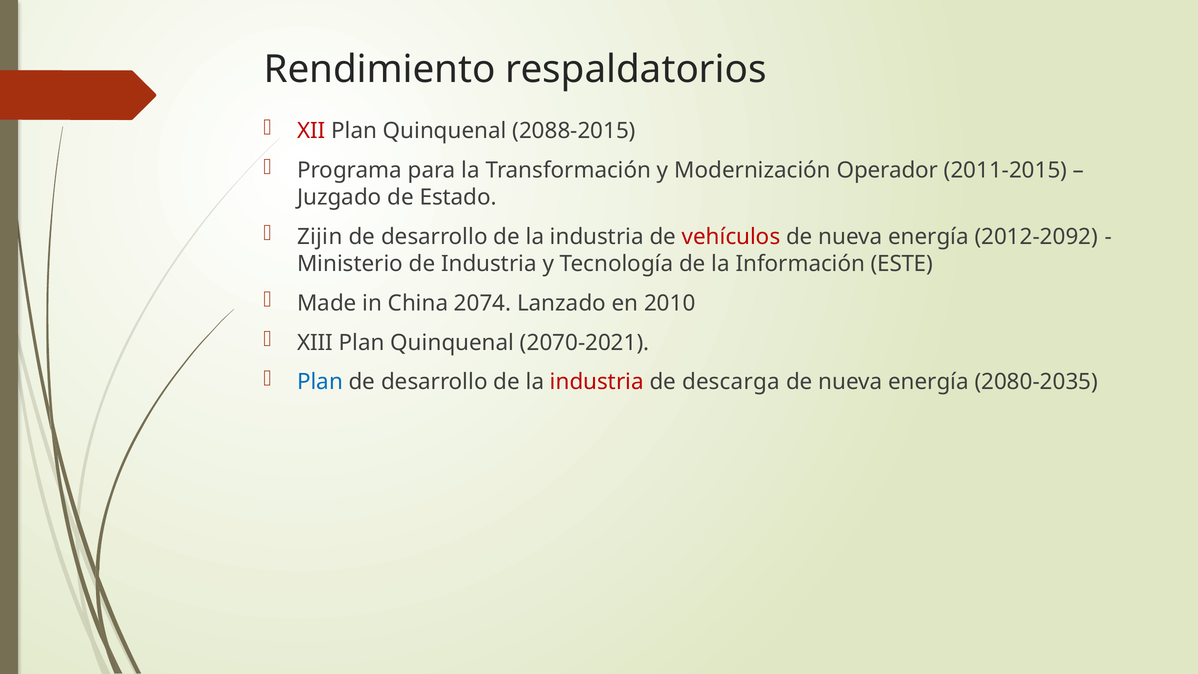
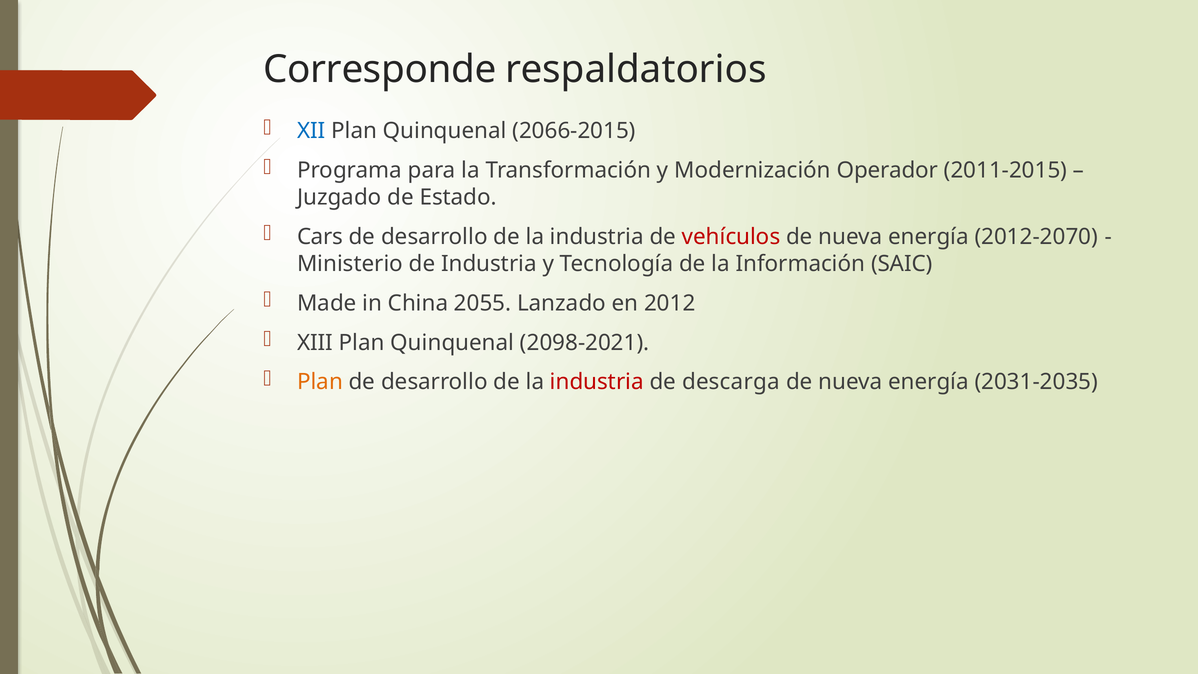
Rendimiento: Rendimiento -> Corresponde (380, 69)
XII colour: red -> blue (311, 131)
2088-2015: 2088-2015 -> 2066-2015 (574, 131)
Zijin: Zijin -> Cars (320, 237)
2012-2092: 2012-2092 -> 2012-2070 (1036, 237)
ESTE: ESTE -> SAIC (902, 264)
2074: 2074 -> 2055 (483, 303)
2010: 2010 -> 2012 (670, 303)
2070-2021: 2070-2021 -> 2098-2021 (585, 343)
Plan colour: blue -> orange (320, 382)
2080-2035: 2080-2035 -> 2031-2035 (1036, 382)
